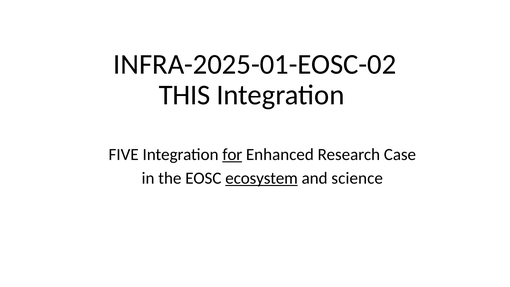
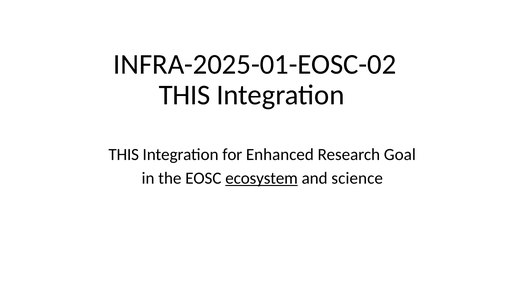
FIVE: FIVE -> THIS (124, 154)
for underline: present -> none (232, 154)
Case: Case -> Goal (400, 154)
